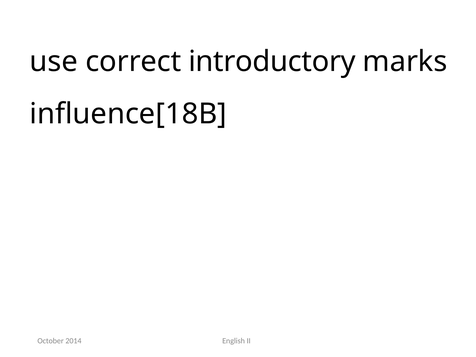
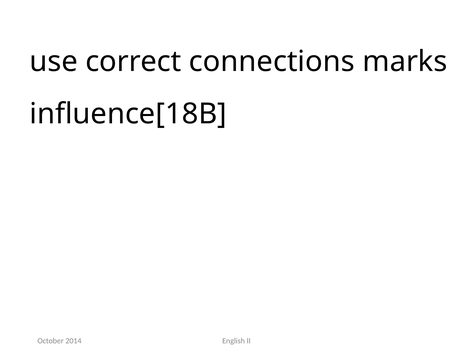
introductory: introductory -> connections (272, 62)
